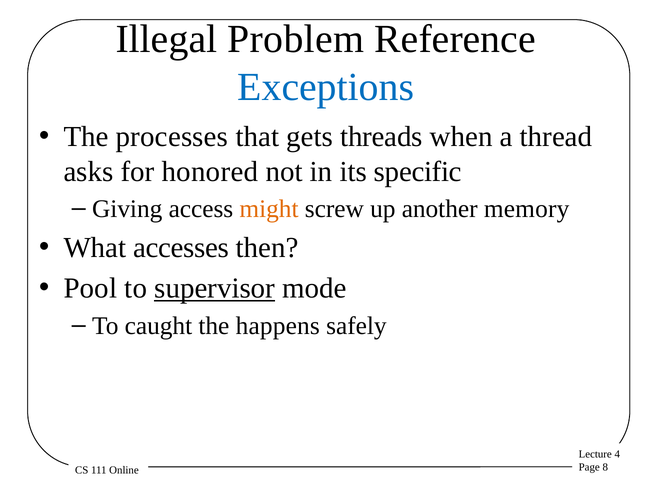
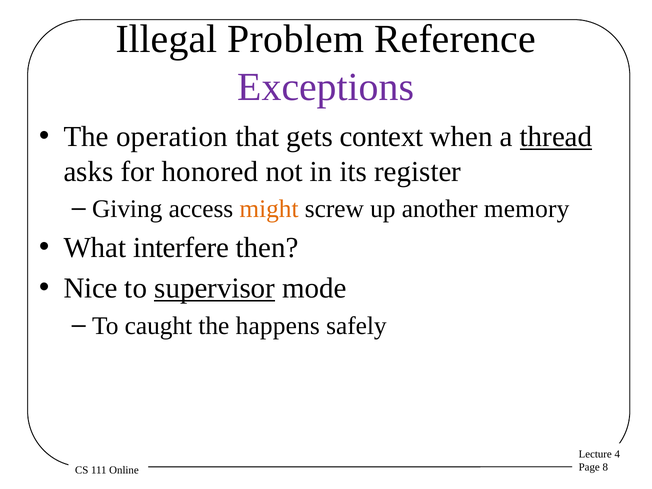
Exceptions colour: blue -> purple (326, 87)
processes: processes -> operation (172, 137)
threads: threads -> context (382, 137)
thread underline: none -> present (556, 137)
specific: specific -> register (418, 172)
accesses: accesses -> interfere (181, 248)
Pool: Pool -> Nice (91, 288)
